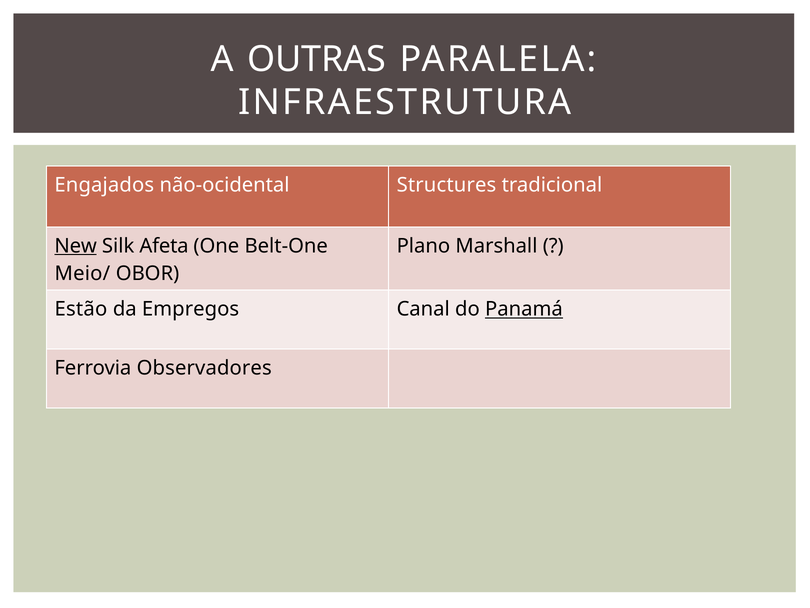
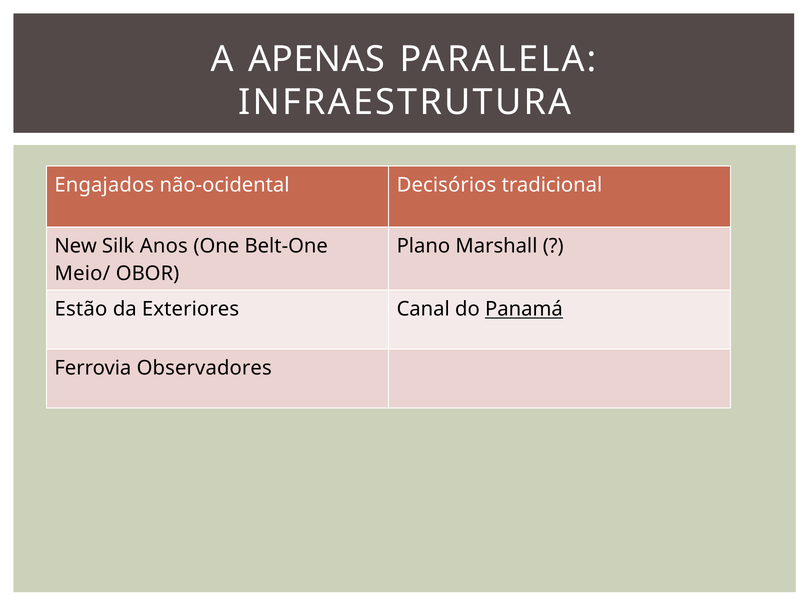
OUTRAS: OUTRAS -> APENAS (316, 59)
Structures: Structures -> Decisórios (446, 185)
New underline: present -> none (76, 246)
Afeta: Afeta -> Anos (164, 246)
Empregos: Empregos -> Exteriores (191, 309)
